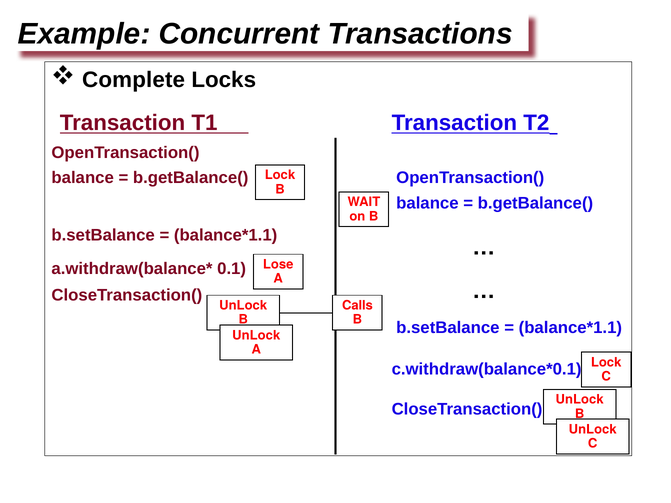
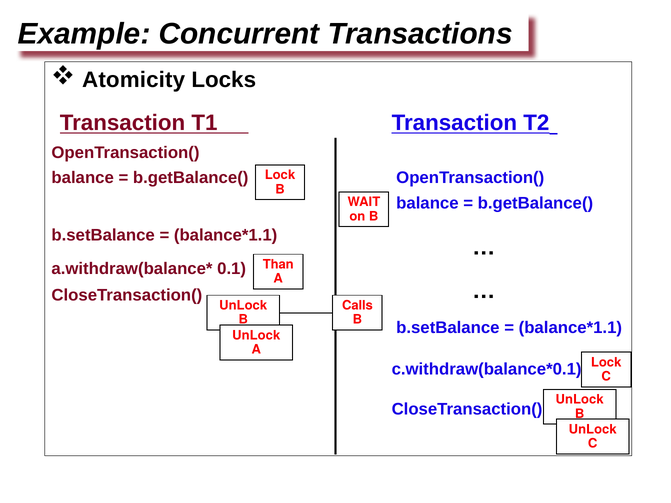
Complete: Complete -> Atomicity (134, 80)
Lose: Lose -> Than (278, 265)
